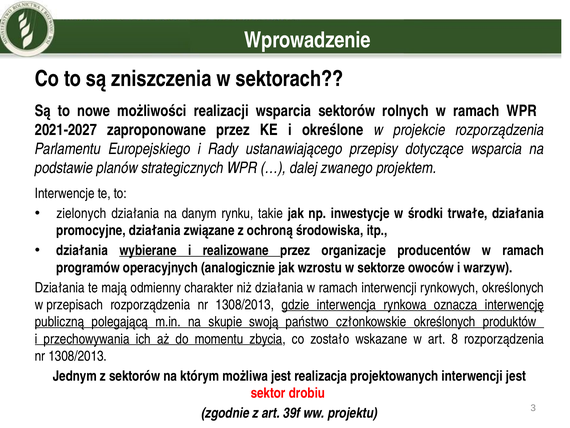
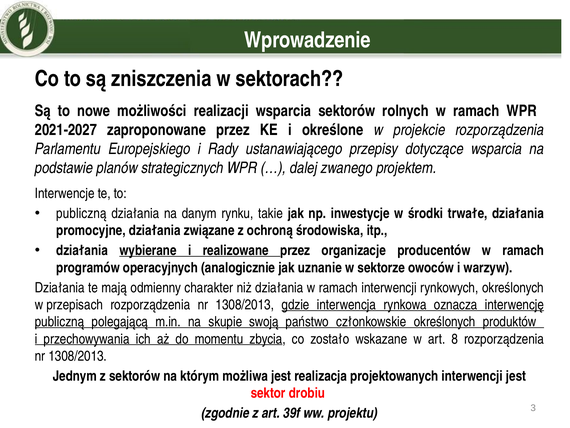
zielonych: zielonych -> publiczną (81, 213)
wzrostu: wzrostu -> uznanie (320, 267)
